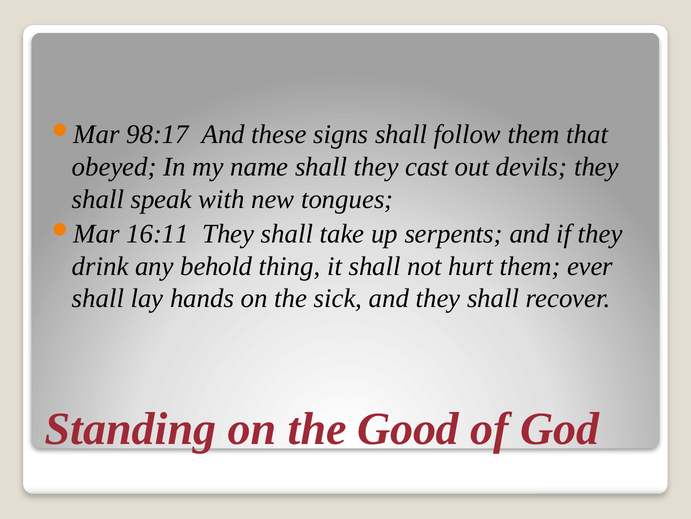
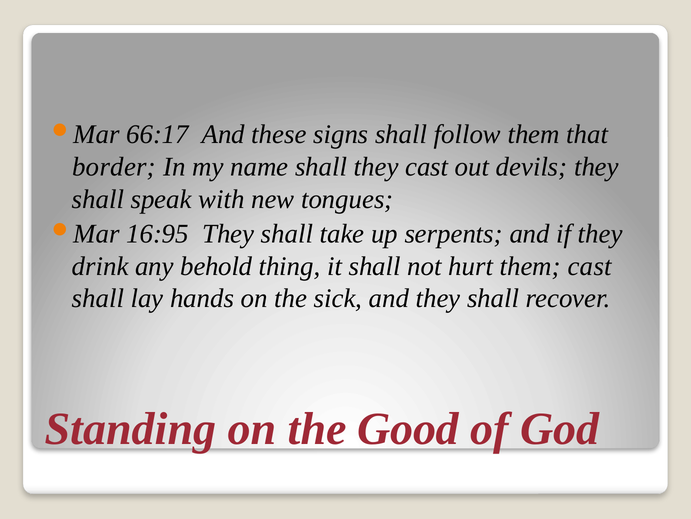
98:17: 98:17 -> 66:17 (157, 134)
obeyed: obeyed -> border (114, 167)
16:11: 16:11 -> 16:95 (157, 234)
them ever: ever -> cast (590, 266)
